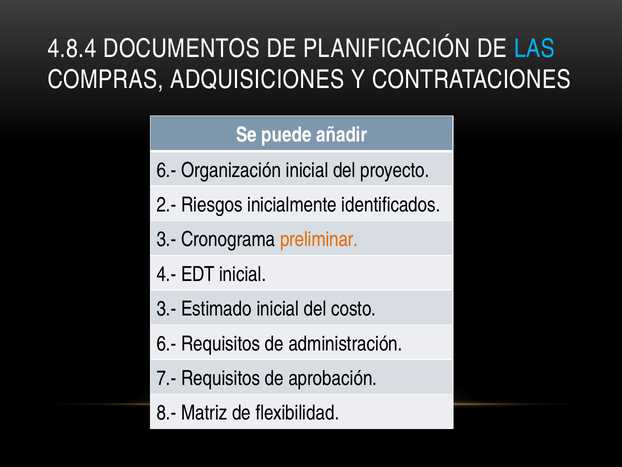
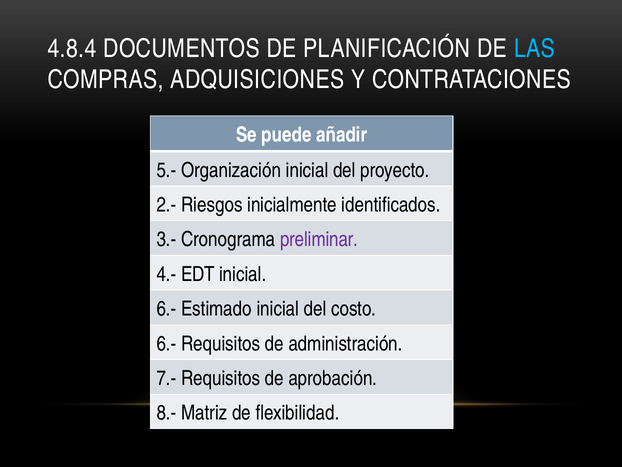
6.-: 6.- -> 5.- (166, 170)
preliminar colour: orange -> purple (319, 239)
3.-: 3.- -> 6.- (166, 309)
